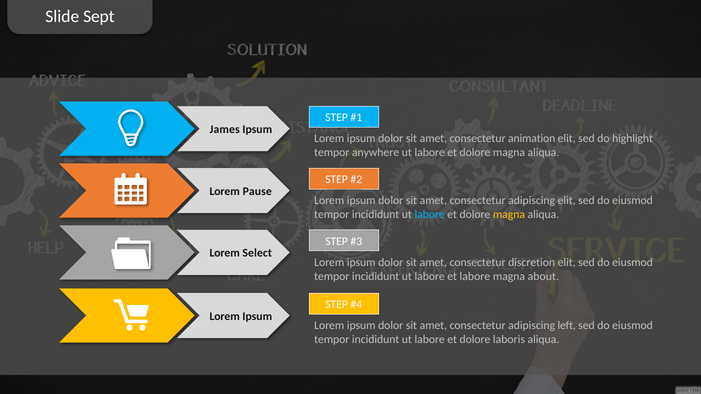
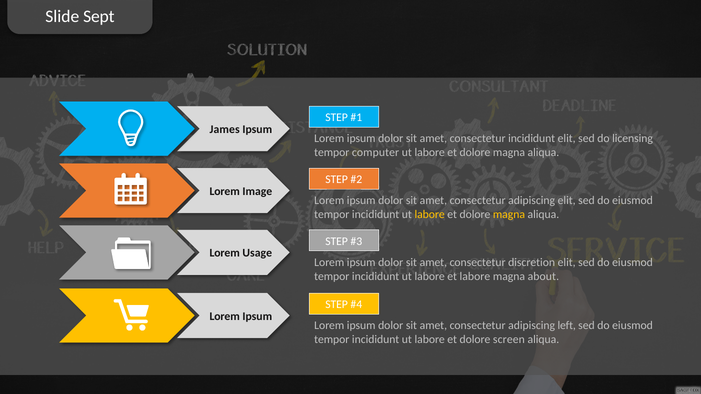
consectetur animation: animation -> incididunt (532, 139)
highlight: highlight -> licensing (633, 139)
anywhere: anywhere -> computer (376, 153)
Pause: Pause -> Image (257, 191)
labore colour: light blue -> yellow (430, 215)
Select: Select -> Usage (257, 253)
laboris: laboris -> screen (509, 340)
